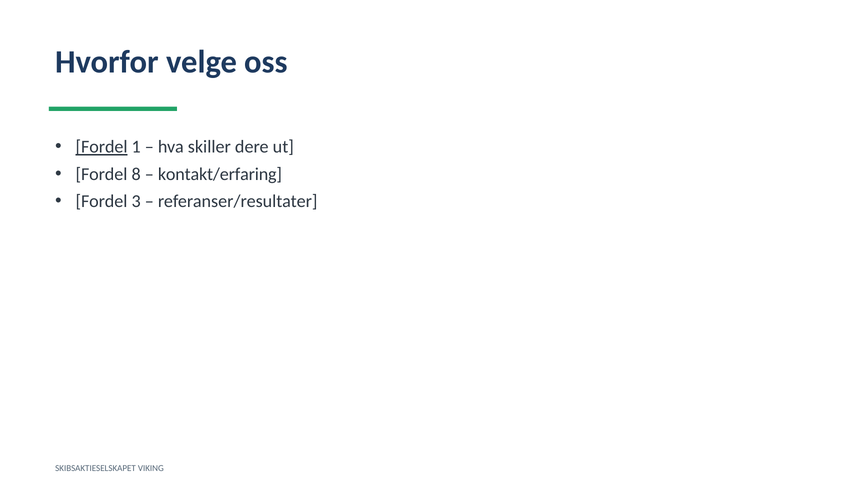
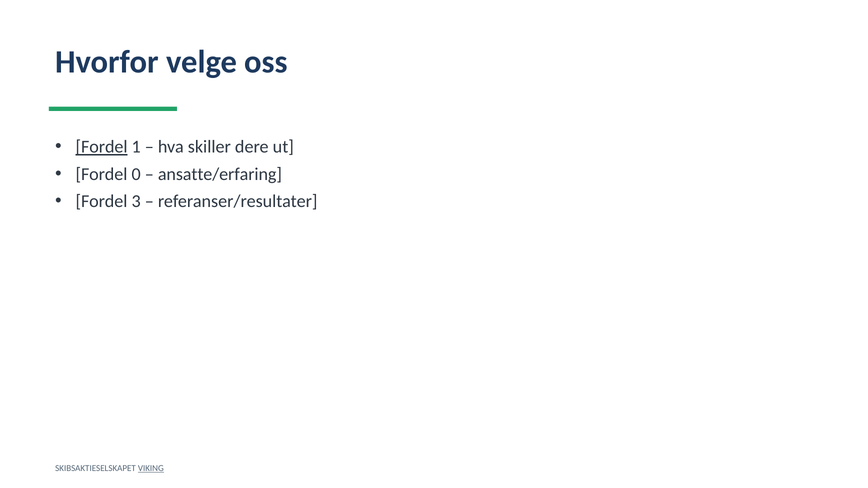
8: 8 -> 0 (136, 174)
kontakt/erfaring: kontakt/erfaring -> ansatte/erfaring (220, 174)
VIKING underline: none -> present (151, 468)
